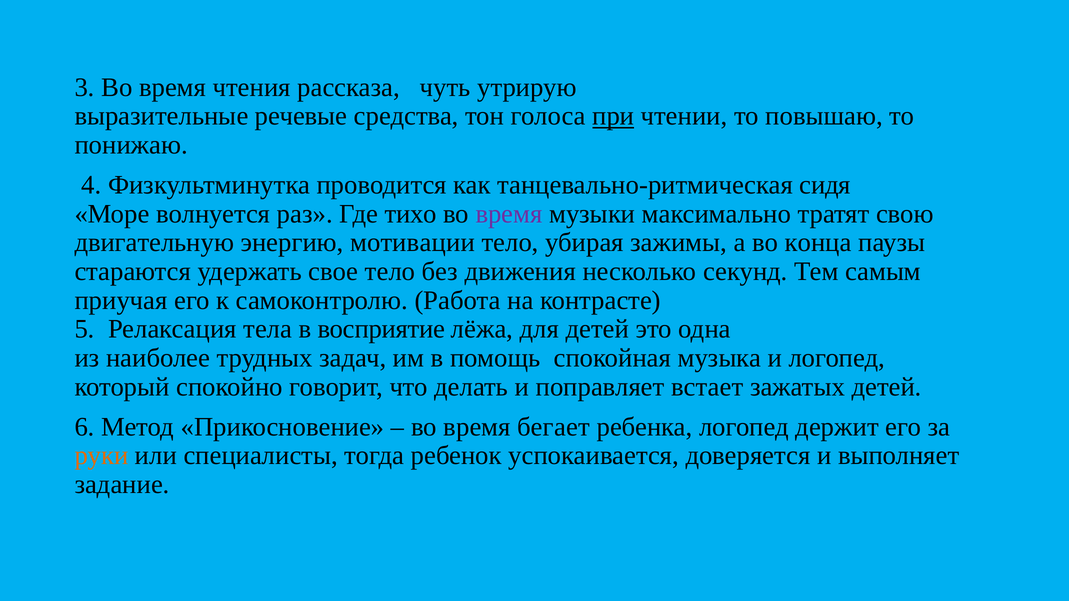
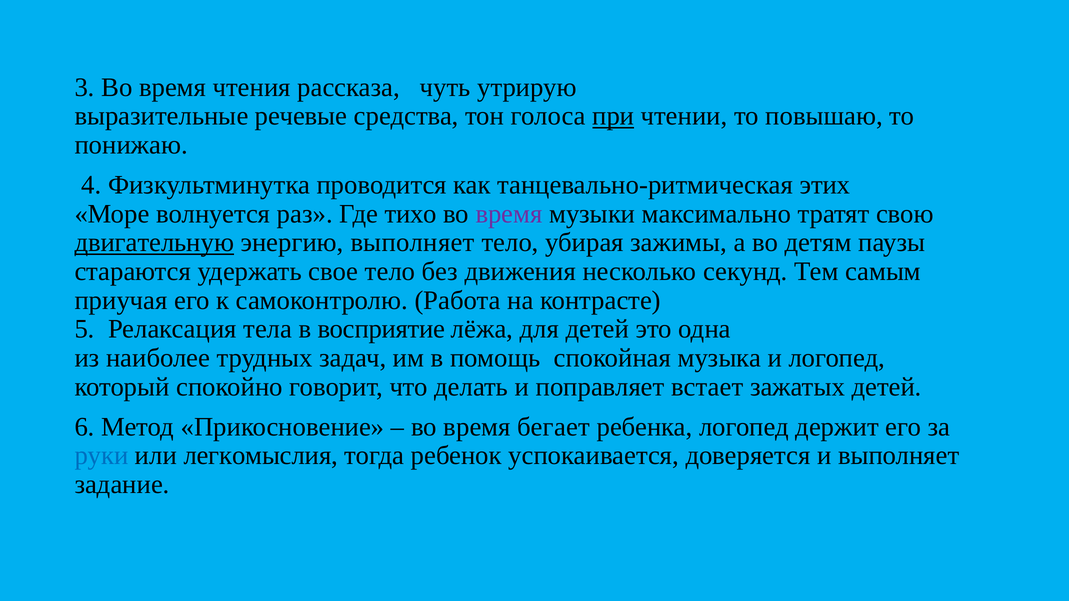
сидя: сидя -> этих (825, 185)
двигательную underline: none -> present (154, 243)
энергию мотивации: мотивации -> выполняет (412, 243)
конца: конца -> детям (818, 243)
руки colour: orange -> blue (101, 456)
специалисты: специалисты -> легкомыслия (261, 456)
